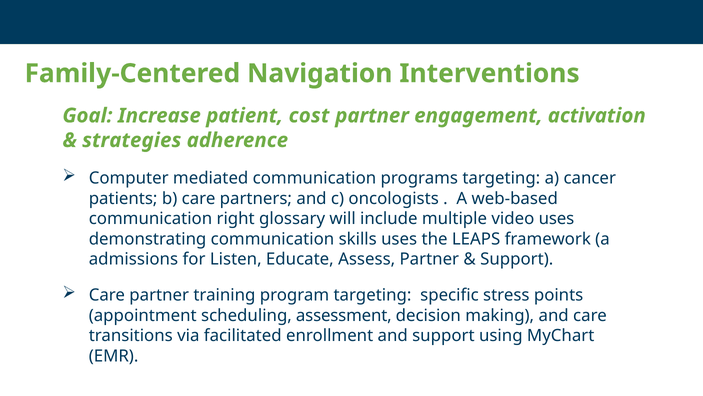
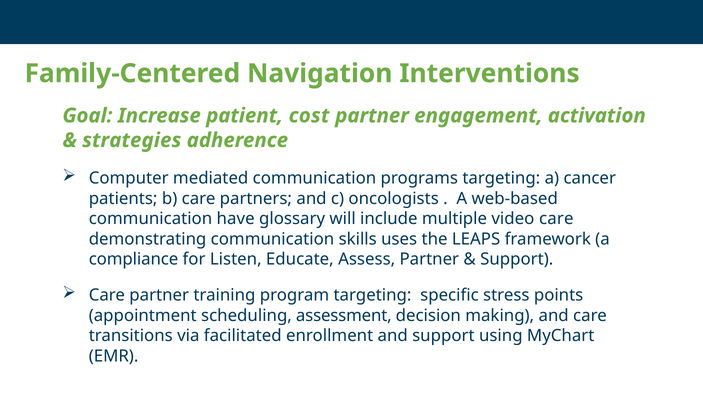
right: right -> have (236, 218)
video uses: uses -> care (556, 218)
admissions: admissions -> compliance (134, 259)
